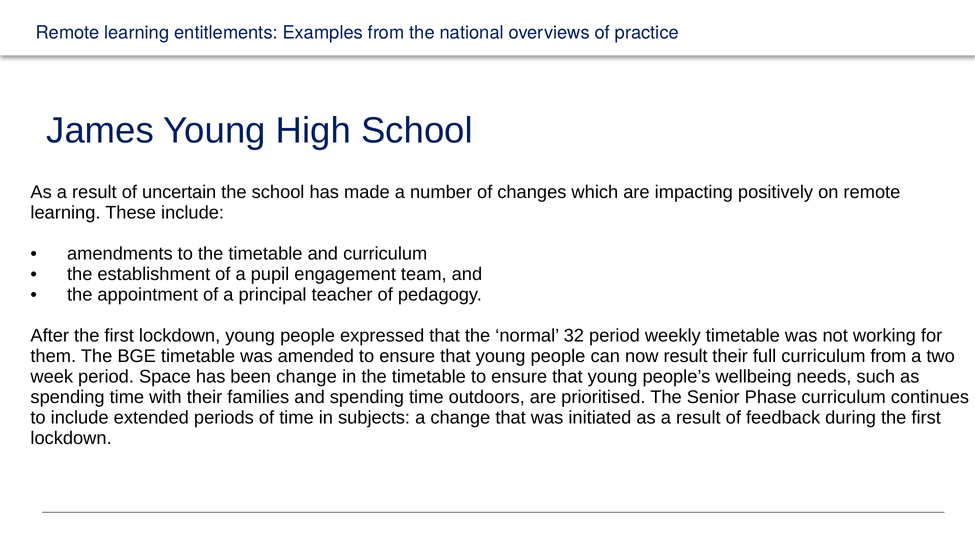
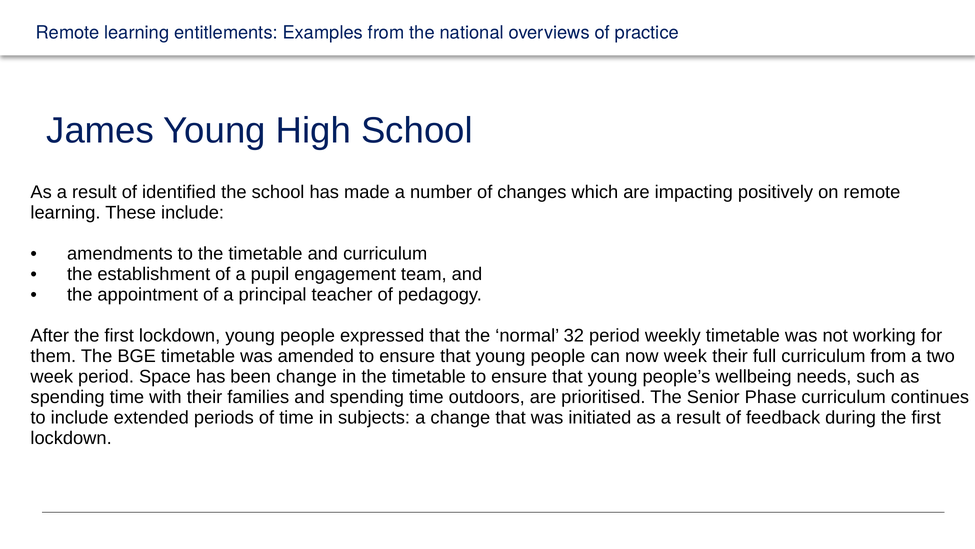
uncertain: uncertain -> identified (179, 192)
now result: result -> week (685, 356)
